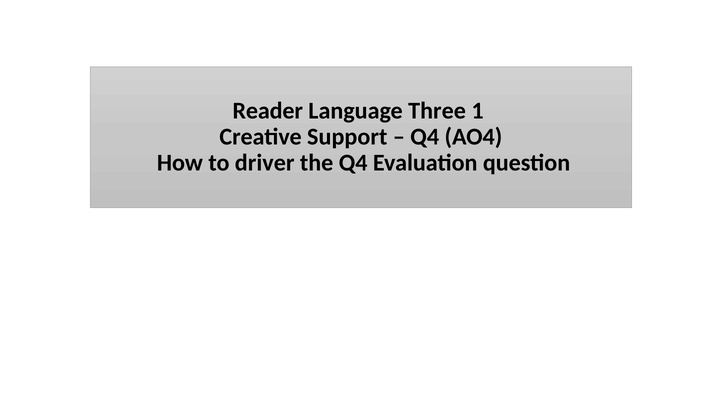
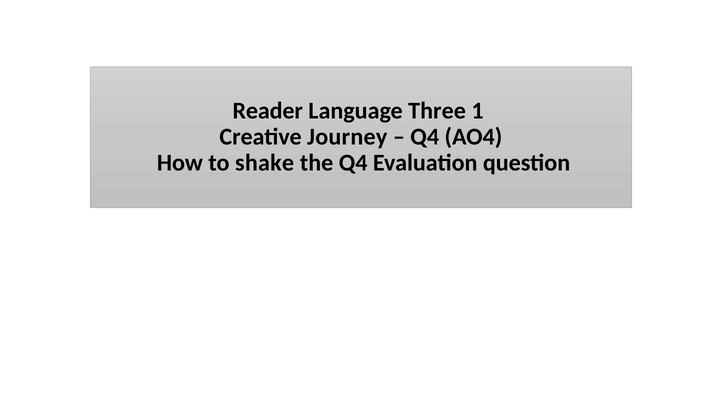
Support: Support -> Journey (347, 137)
driver: driver -> shake (265, 163)
